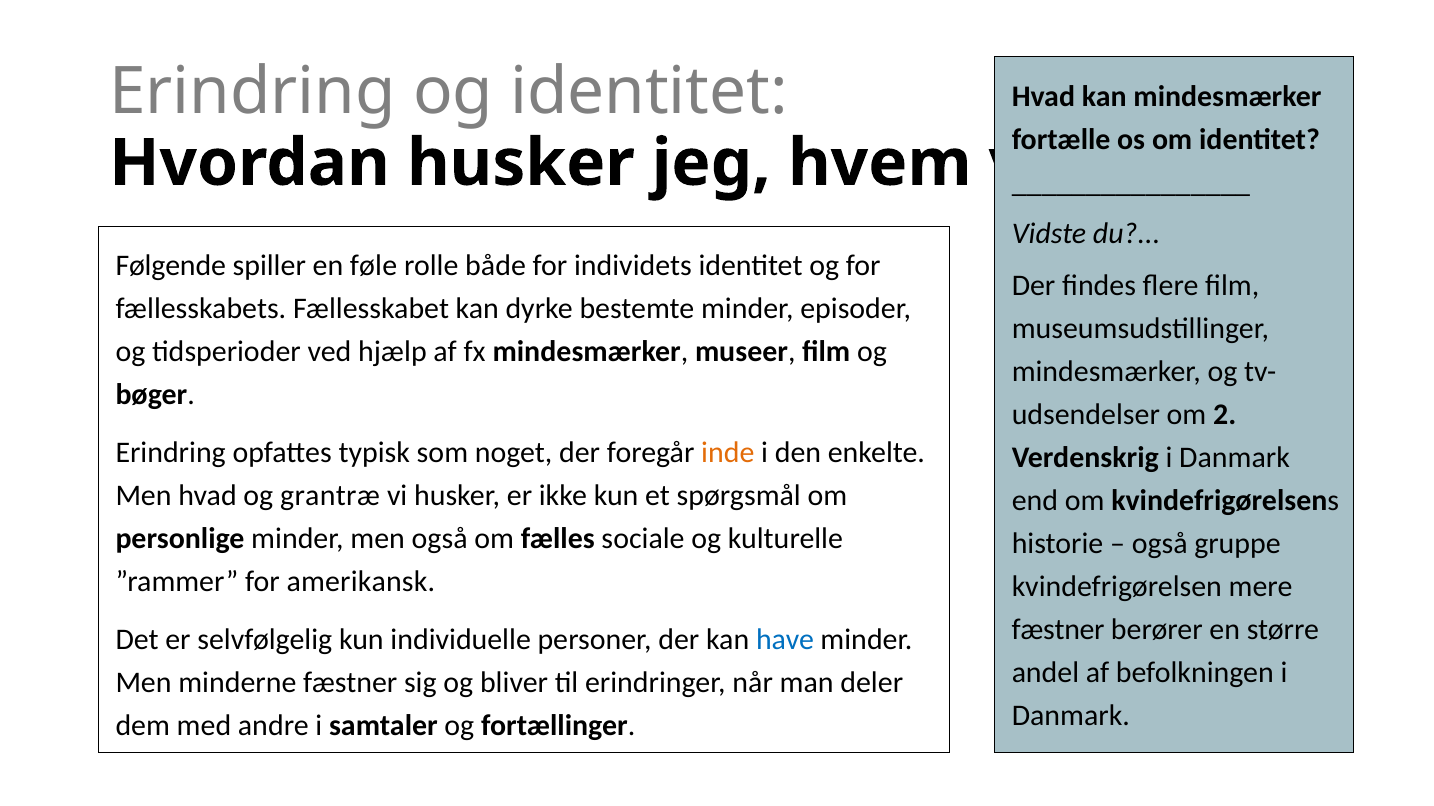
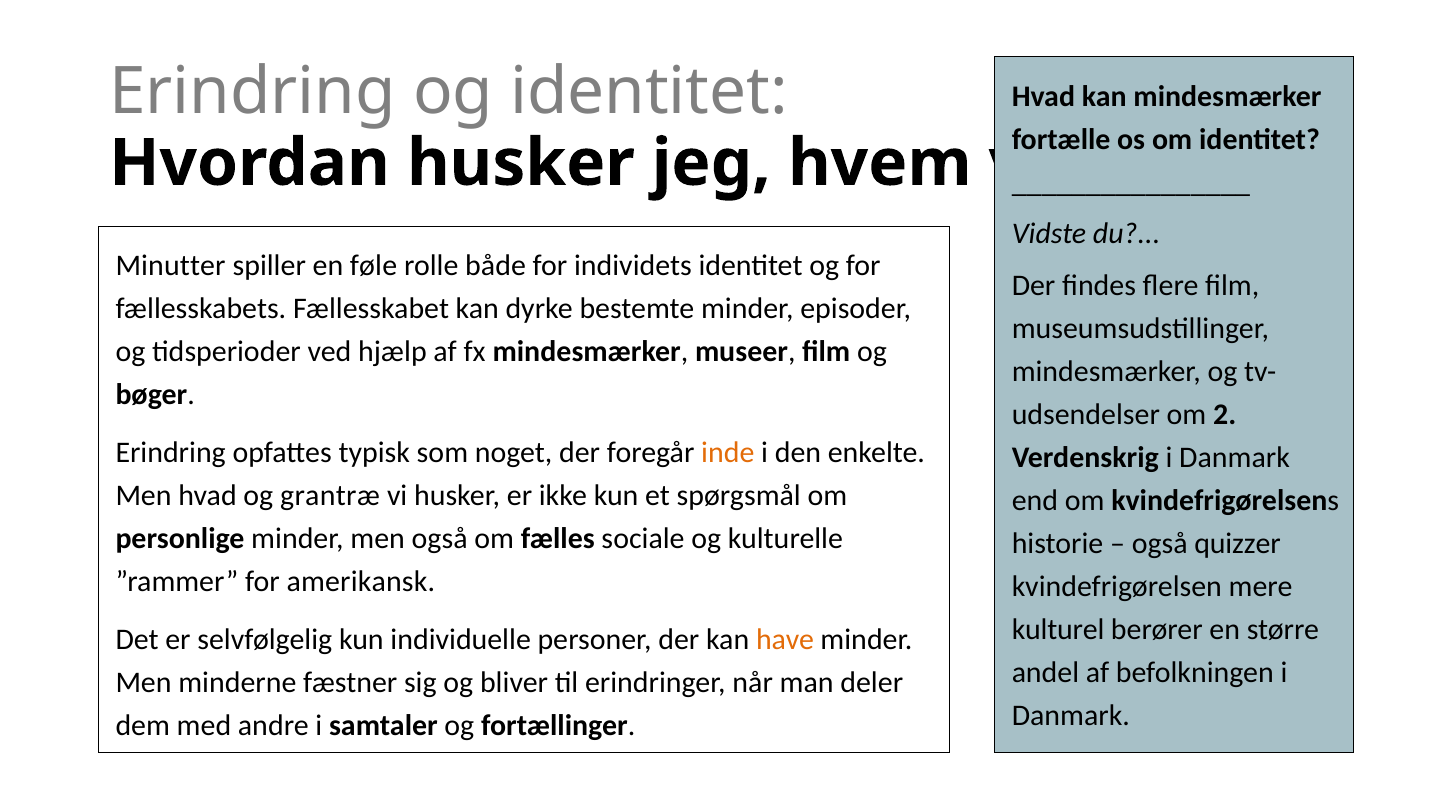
Følgende: Følgende -> Minutter (171, 266)
gruppe: gruppe -> quizzer (1238, 544)
fæstner: fæstner -> kulturel (1058, 630)
have colour: blue -> orange (785, 640)
